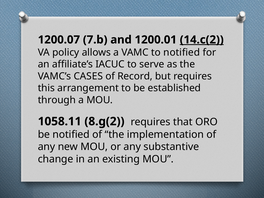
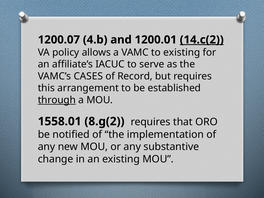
7.b: 7.b -> 4.b (95, 40)
to notified: notified -> existing (182, 52)
through underline: none -> present (57, 100)
1058.11: 1058.11 -> 1558.01 (60, 121)
